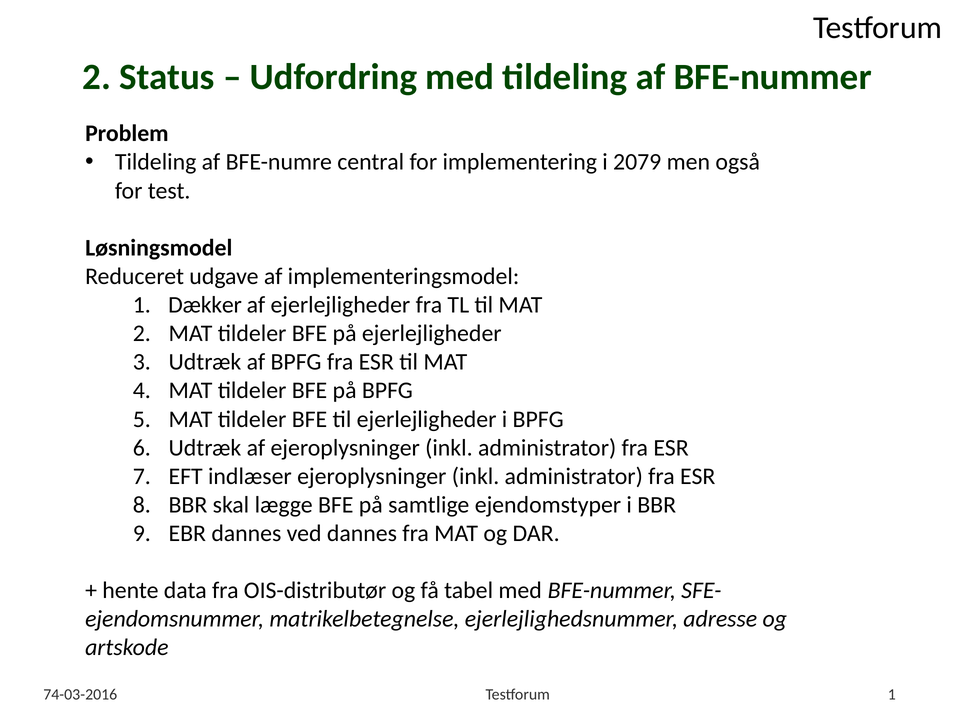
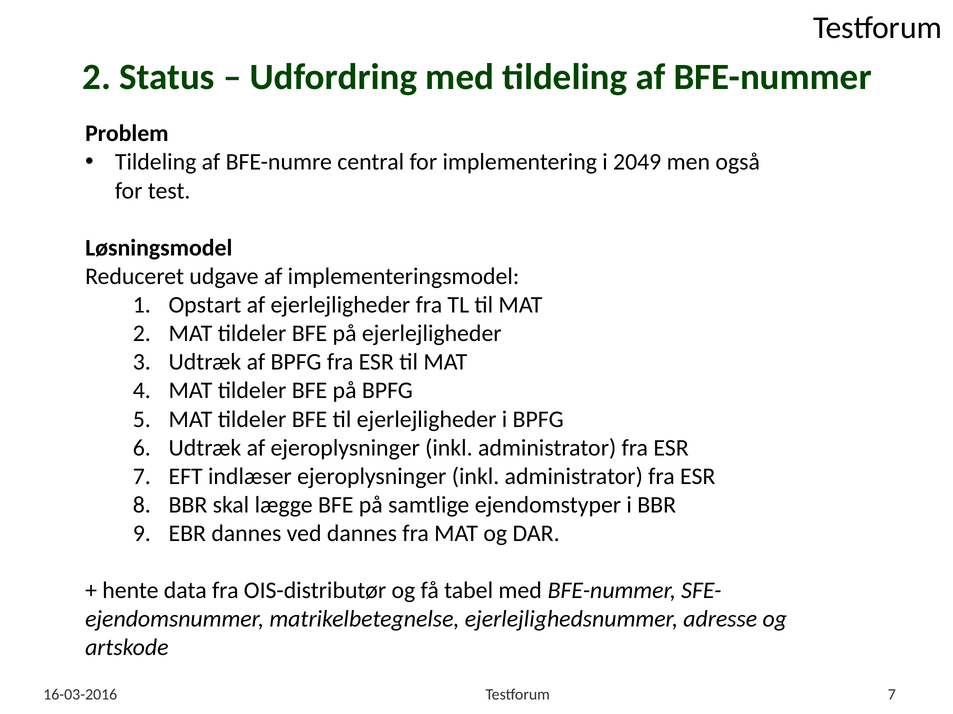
2079: 2079 -> 2049 (637, 162)
Dækker: Dækker -> Opstart (205, 305)
74-03-2016: 74-03-2016 -> 16-03-2016 (80, 695)
Testforum 1: 1 -> 7 (892, 695)
